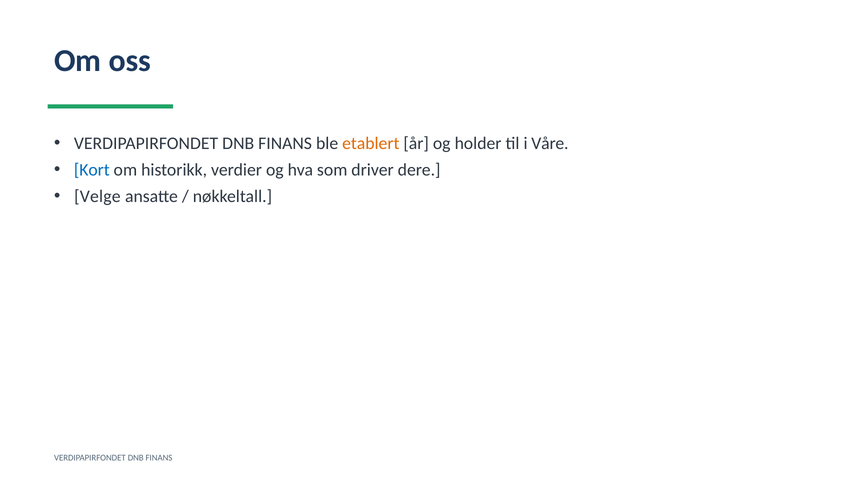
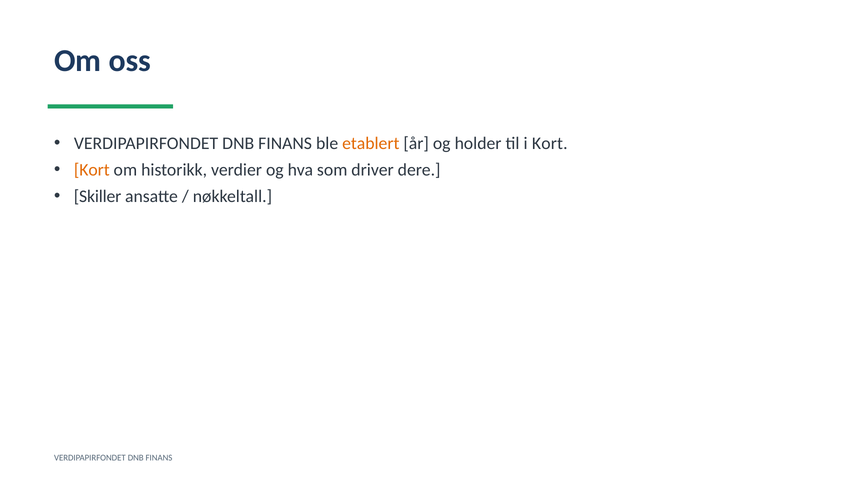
i Våre: Våre -> Kort (550, 144)
Kort colour: blue -> orange (92, 170)
Velge: Velge -> Skiller (98, 197)
